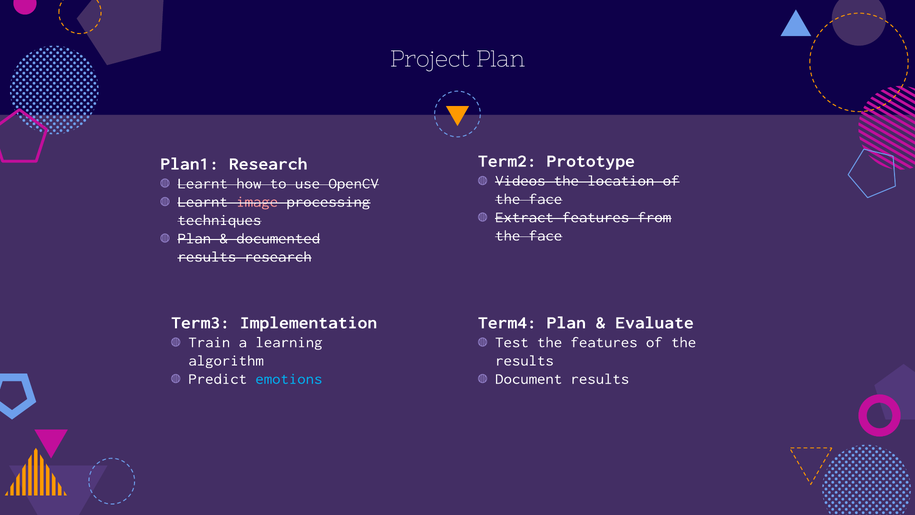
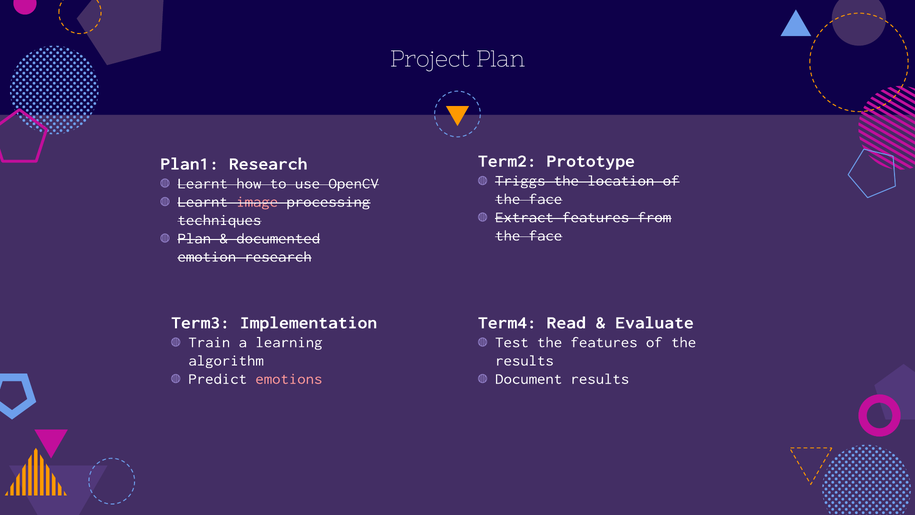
Videos: Videos -> Triggs (520, 180)
results: results -> emotion (207, 256)
Term4 Plan: Plan -> Read (566, 322)
emotions colour: light blue -> pink (289, 379)
